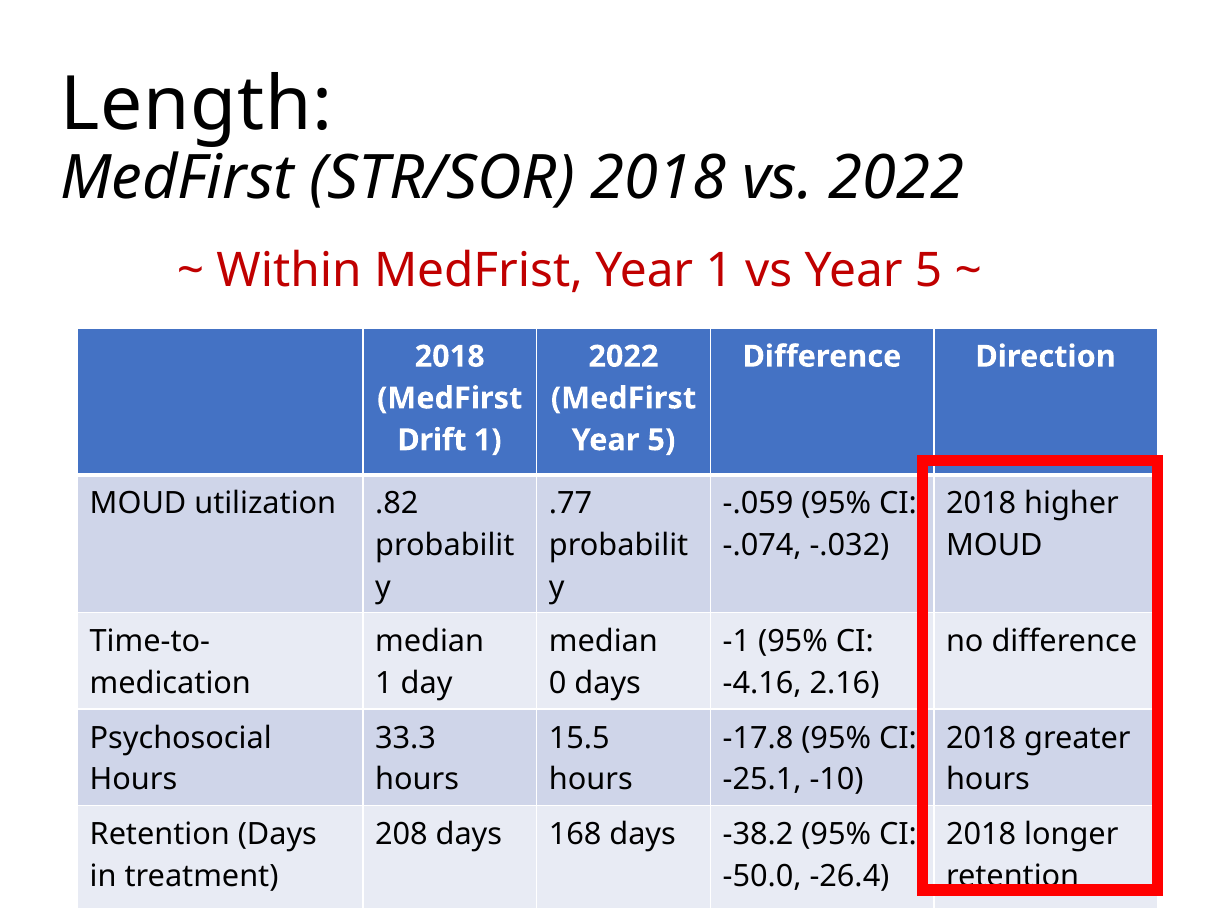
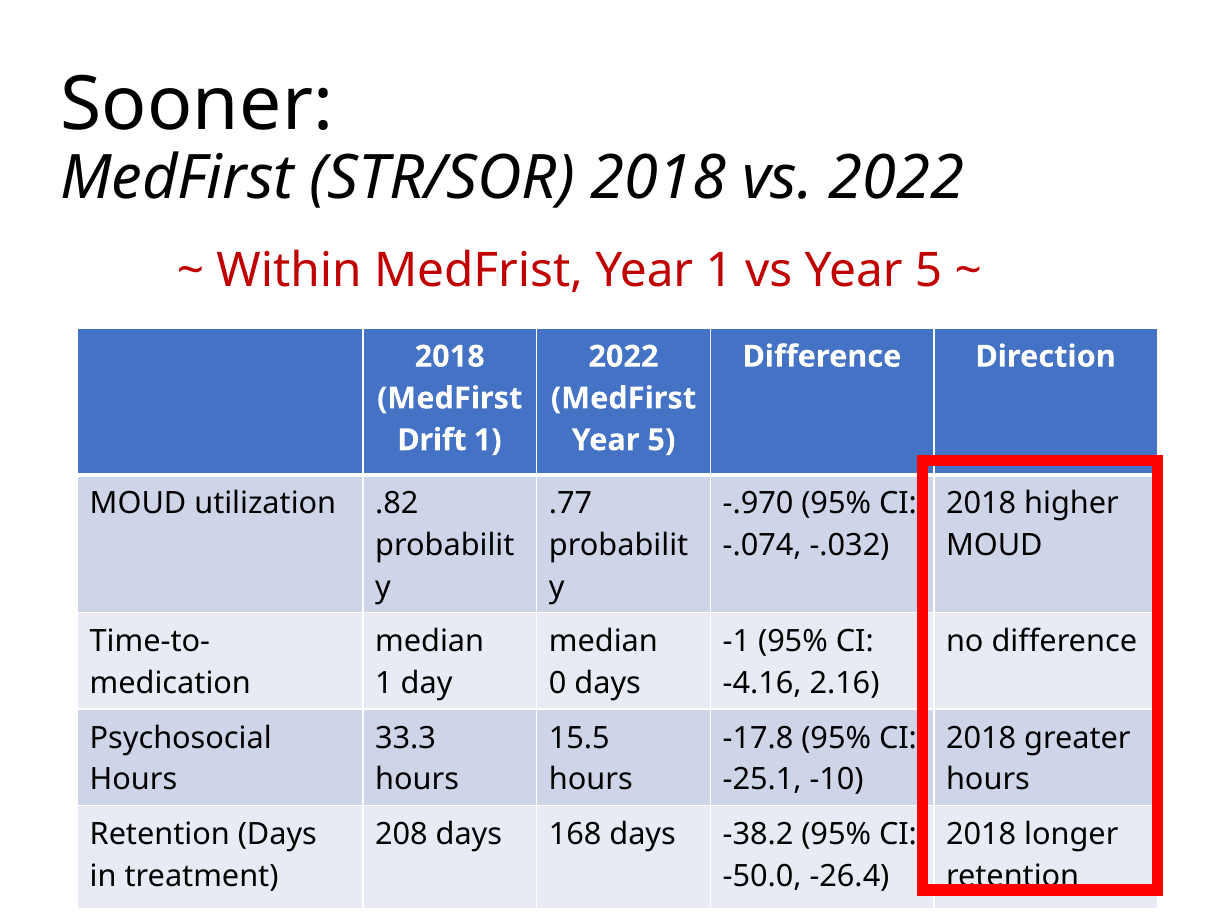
Length: Length -> Sooner (197, 104)
-.059: -.059 -> -.970 (758, 504)
